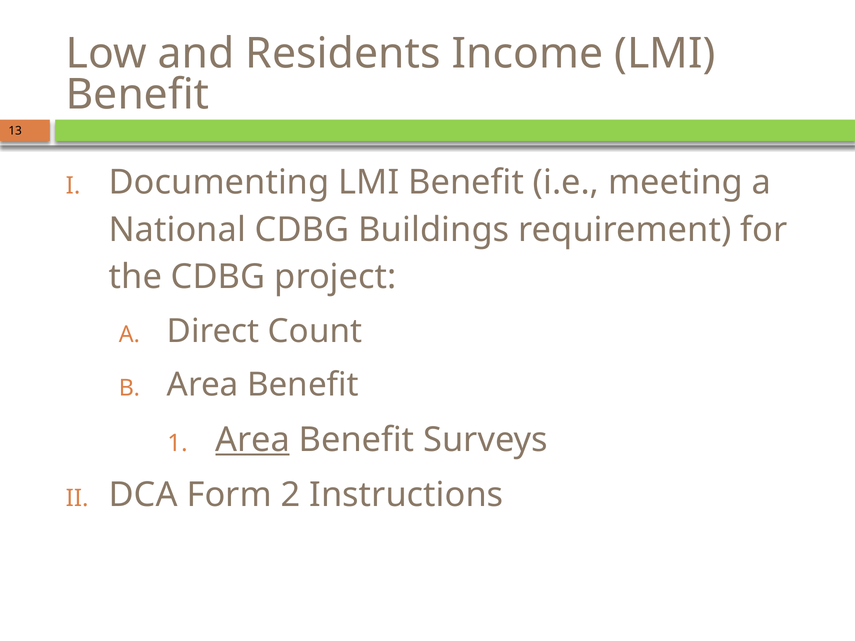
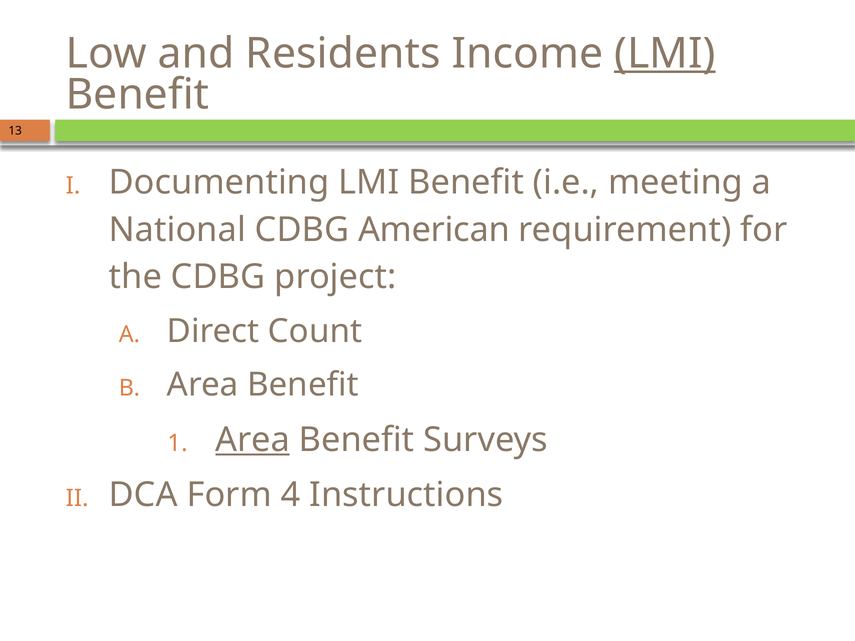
LMI underline: none -> present (665, 54)
Buildings: Buildings -> American (434, 230)
2: 2 -> 4 (291, 495)
